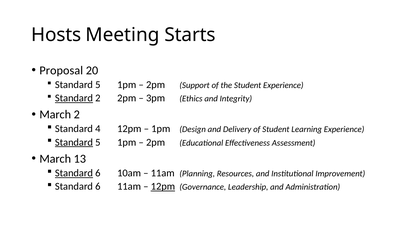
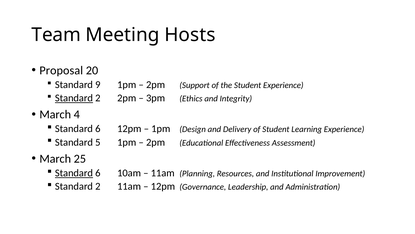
Hosts: Hosts -> Team (56, 35)
Starts: Starts -> Hosts (190, 35)
5: 5 -> 9 (98, 84)
March 2: 2 -> 4 (77, 114)
4: 4 -> 6 (98, 129)
Standard underline: present -> none (74, 142)
13: 13 -> 25 (80, 158)
6: 6 -> 2 (98, 186)
12pm underline: present -> none (163, 186)
